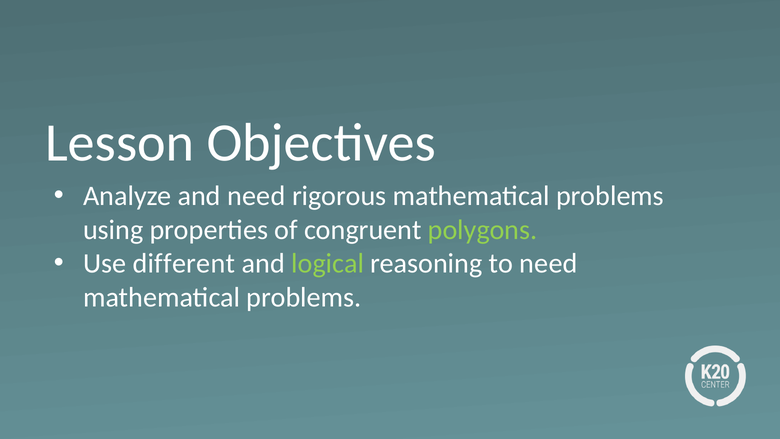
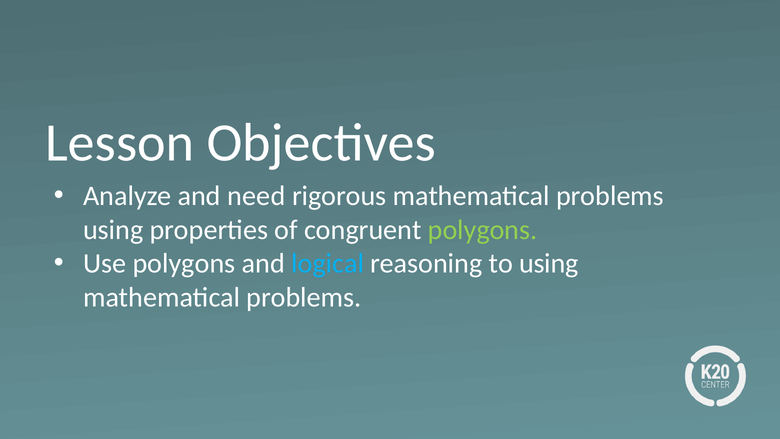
Use different: different -> polygons (184, 263)
logical colour: light green -> light blue (328, 263)
to need: need -> using (549, 263)
